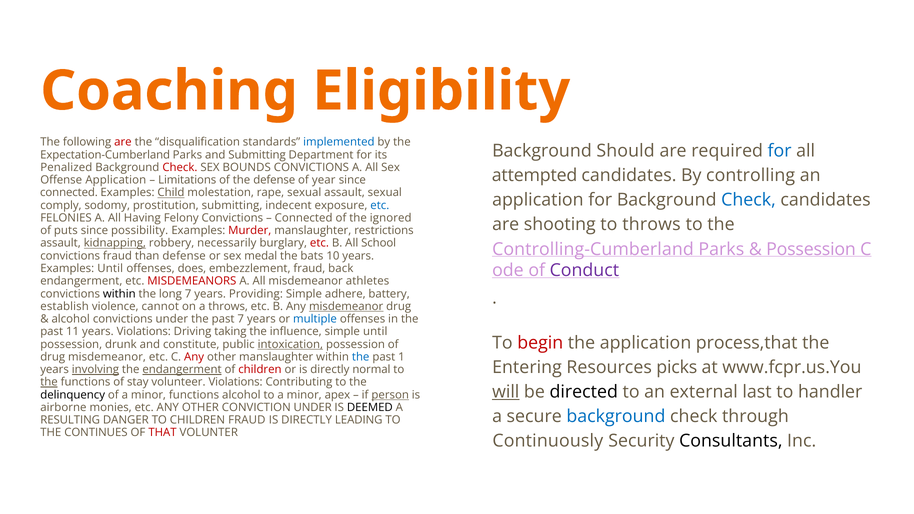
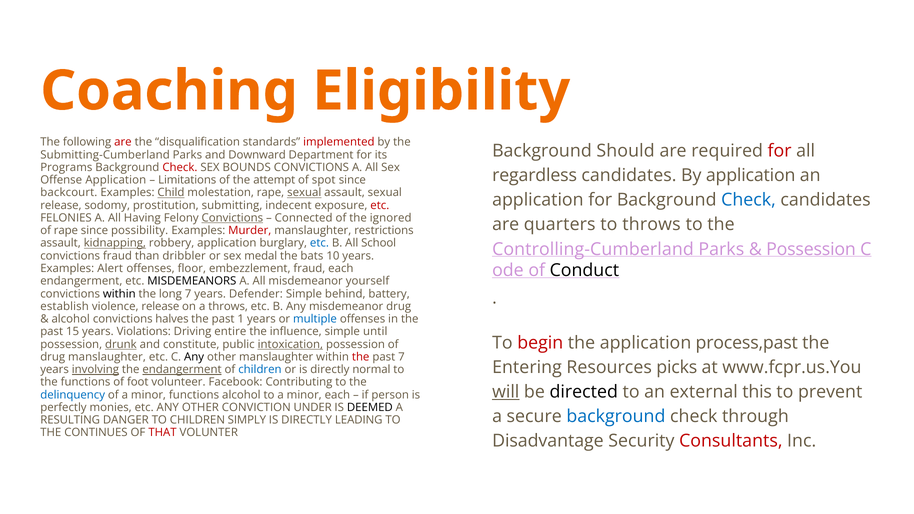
implemented colour: blue -> red (339, 142)
for colour: blue -> red (780, 151)
Expectation-Cumberland: Expectation-Cumberland -> Submitting-Cumberland (105, 155)
and Submitting: Submitting -> Downward (257, 155)
Penalized: Penalized -> Programs (66, 168)
attempted: attempted -> regardless (535, 175)
By controlling: controlling -> application (751, 175)
the defense: defense -> attempt (274, 180)
year: year -> spot (324, 180)
connected: connected -> backcourt (69, 193)
sexual underline: none -> present (304, 193)
comply: comply -> release (61, 205)
etc colour: blue -> red (380, 205)
Convictions underline: none -> present (232, 218)
shooting: shooting -> quarters (560, 224)
of puts: puts -> rape (66, 231)
robbery necessarily: necessarily -> application (227, 243)
etc colour: red -> blue (319, 243)
than defense: defense -> dribbler (184, 256)
Conduct colour: purple -> black (584, 271)
Examples Until: Until -> Alert (110, 269)
does: does -> floor (192, 269)
fraud back: back -> each (341, 269)
MISDEMEANORS colour: red -> black (192, 281)
athletes: athletes -> yourself (368, 281)
Providing: Providing -> Defender (256, 294)
adhere: adhere -> behind (345, 294)
violence cannot: cannot -> release (160, 306)
misdemeanor underline: present -> none (346, 306)
convictions under: under -> halves (172, 319)
past 7: 7 -> 1 (241, 319)
11: 11 -> 15 (73, 332)
taking: taking -> entire (230, 332)
process,that: process,that -> process,past (747, 343)
drunk underline: none -> present (121, 344)
drug misdemeanor: misdemeanor -> manslaughter (107, 357)
Any colour: red -> black (194, 357)
the colour: blue -> red (361, 357)
past 1: 1 -> 7 (401, 357)
children colour: red -> blue (260, 370)
the underline: present -> none (49, 382)
stay: stay -> foot (138, 382)
volunteer Violations: Violations -> Facebook (235, 382)
last: last -> this (757, 392)
handler: handler -> prevent (830, 392)
delinquency colour: black -> blue (73, 395)
minor apex: apex -> each (337, 395)
person underline: present -> none (390, 395)
airborne: airborne -> perfectly (63, 407)
CHILDREN FRAUD: FRAUD -> SIMPLY (247, 420)
Continuously: Continuously -> Disadvantage (548, 441)
Consultants colour: black -> red (731, 441)
